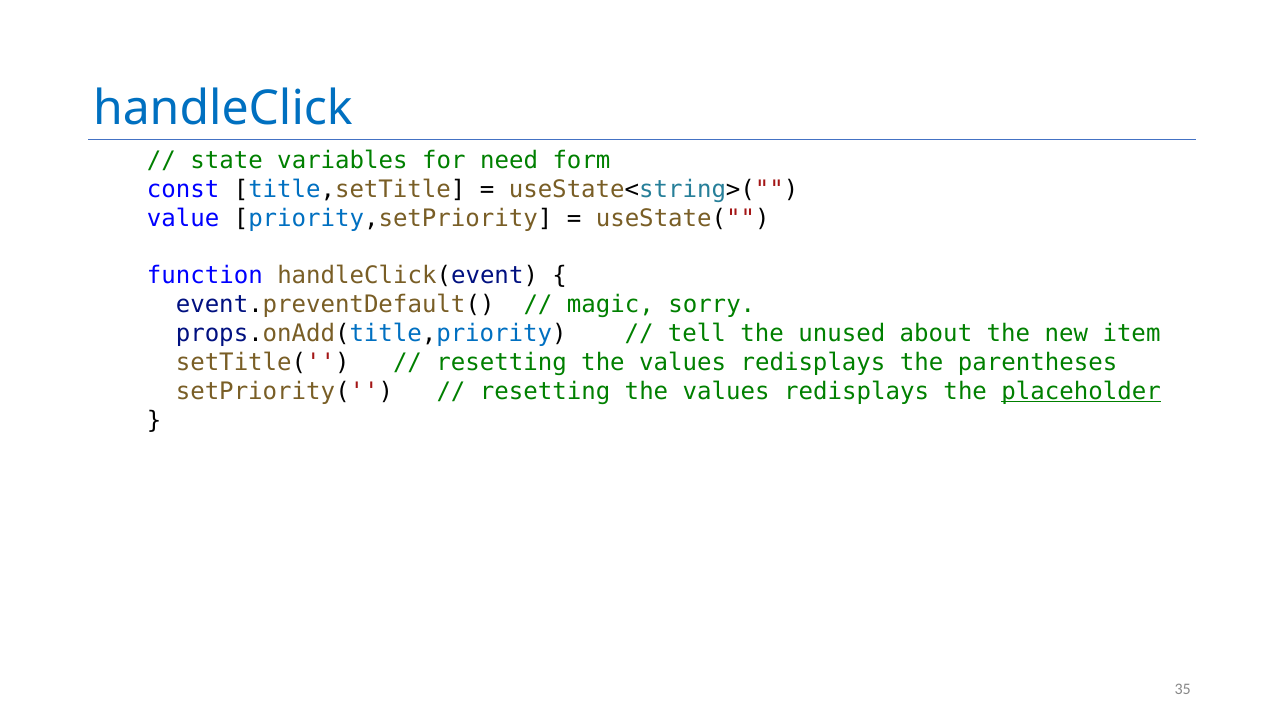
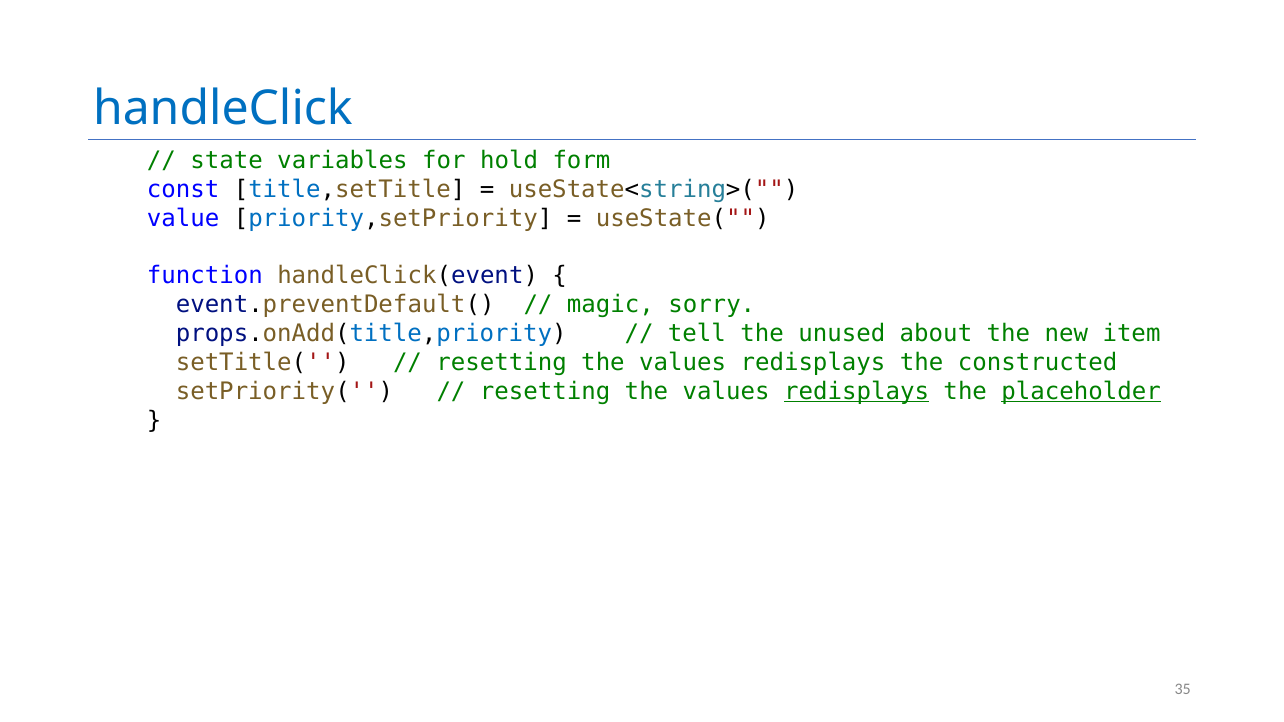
need: need -> hold (509, 160)
parentheses: parentheses -> constructed (1038, 363)
redisplays underline: none -> present (857, 392)
